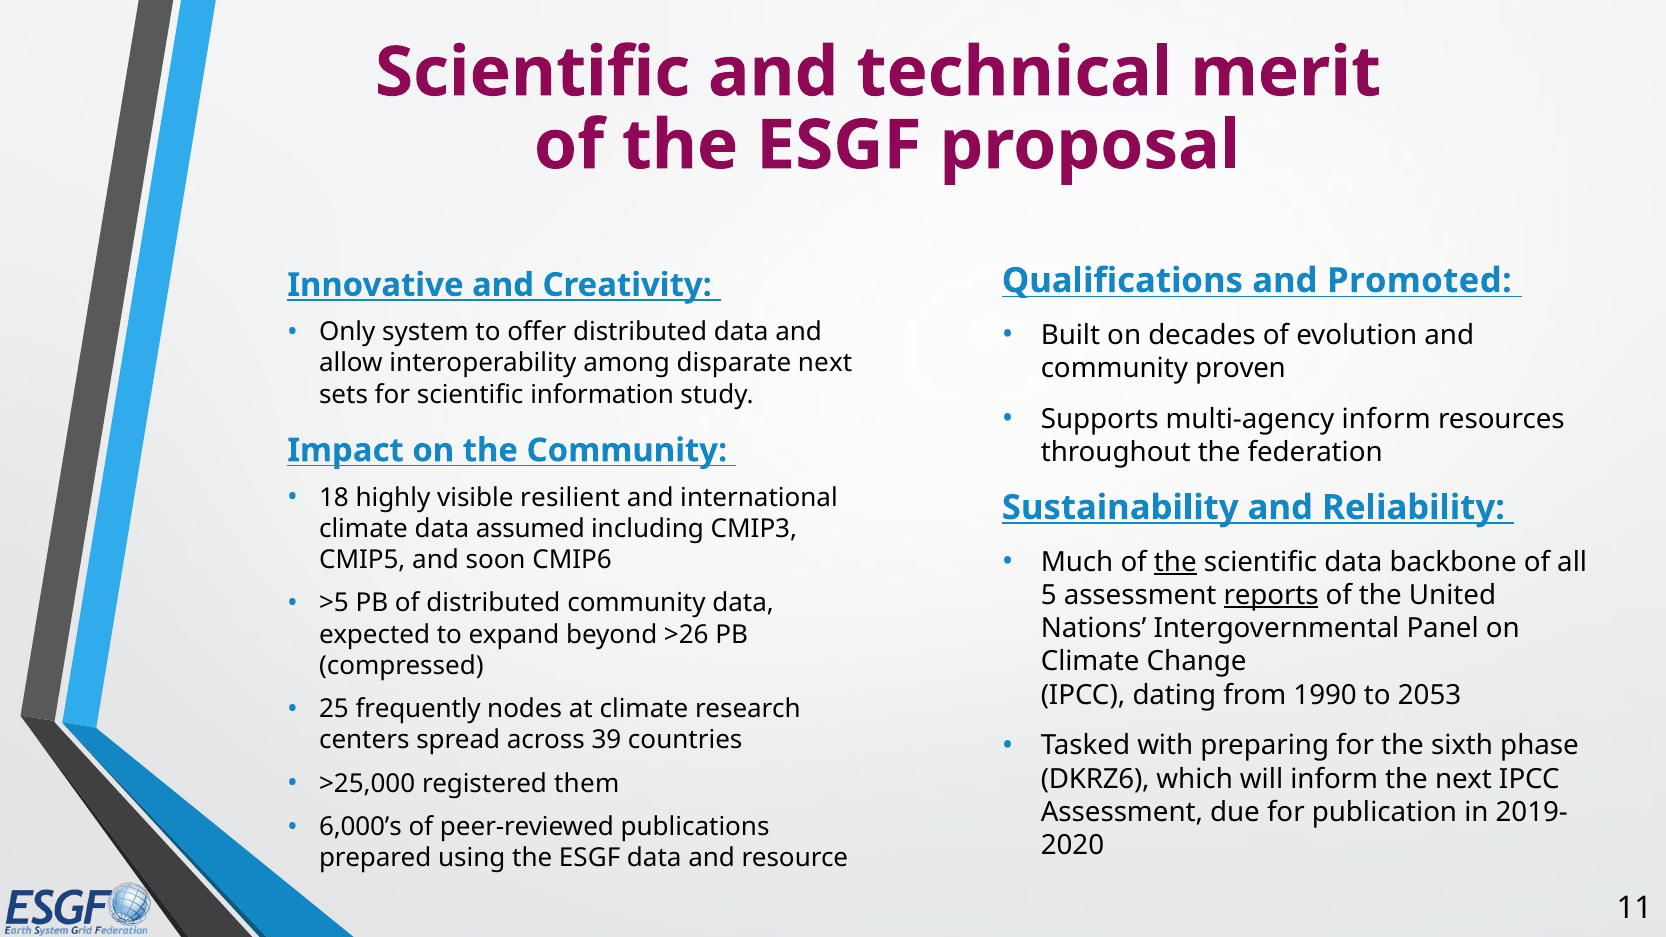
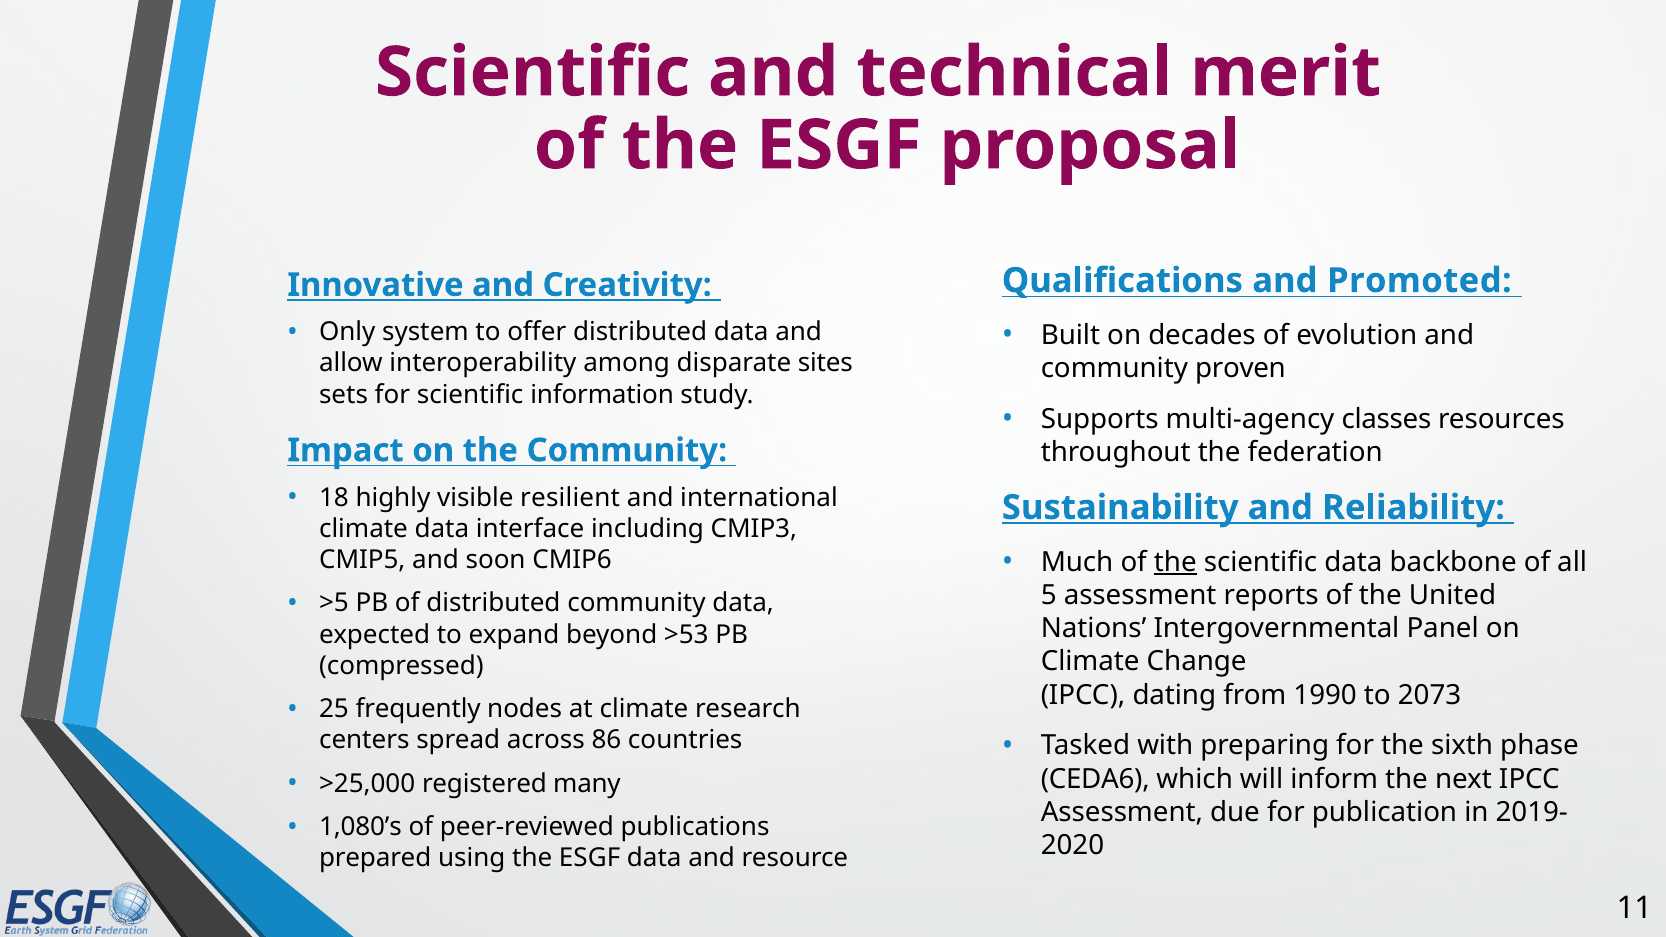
disparate next: next -> sites (825, 363)
multi-agency inform: inform -> classes (1386, 419)
assumed: assumed -> interface (530, 529)
reports underline: present -> none (1271, 595)
>26: >26 -> >53 (686, 635)
2053: 2053 -> 2073 (1430, 695)
39: 39 -> 86 (606, 740)
DKRZ6: DKRZ6 -> CEDA6 (1095, 779)
them: them -> many (587, 784)
6,000’s: 6,000’s -> 1,080’s (360, 827)
